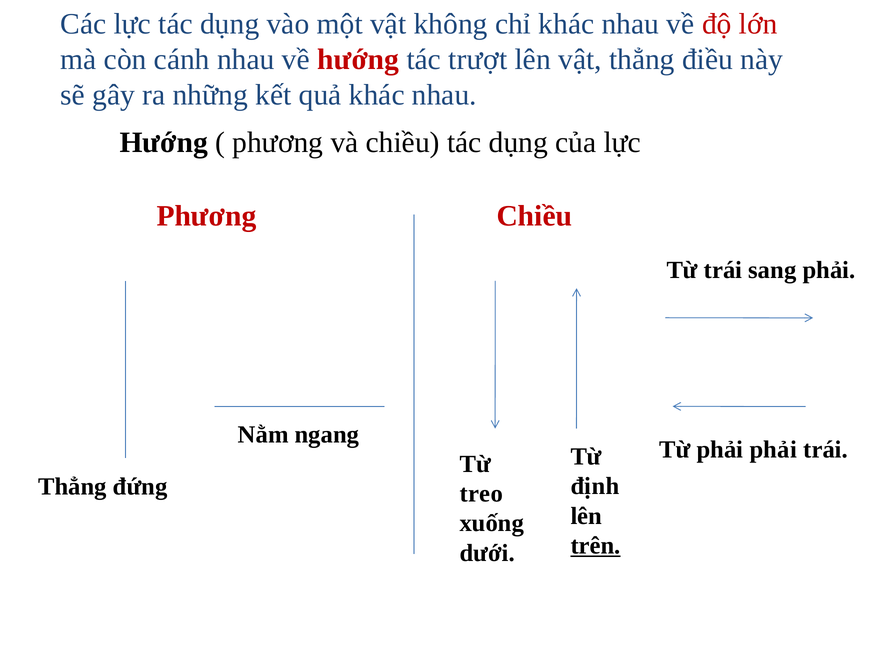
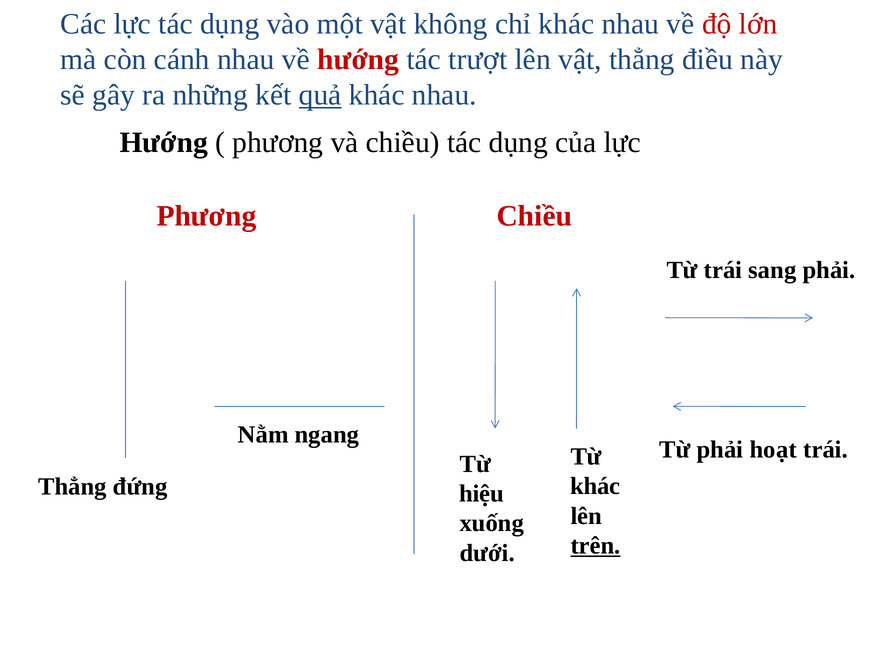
quả underline: none -> present (320, 95)
phải phải: phải -> hoạt (773, 450)
định: định -> khác (595, 487)
treo: treo -> hiệu (482, 494)
